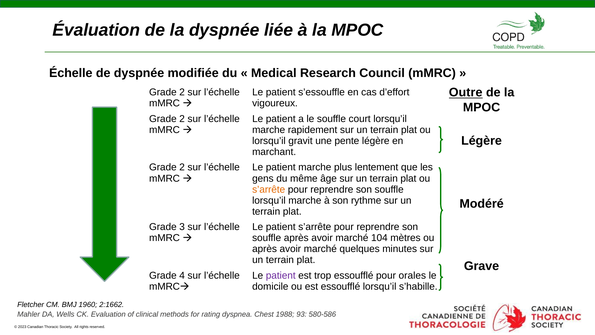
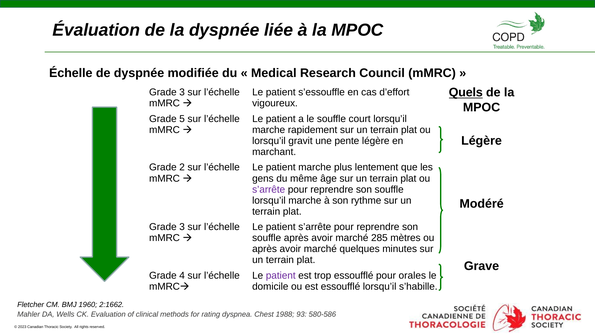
Outre: Outre -> Quels (466, 92)
2: 2 -> 3 (182, 92)
2: 2 -> 5 (182, 119)
s’arrête colour: orange -> purple (269, 189)
104: 104 -> 285 (379, 238)
